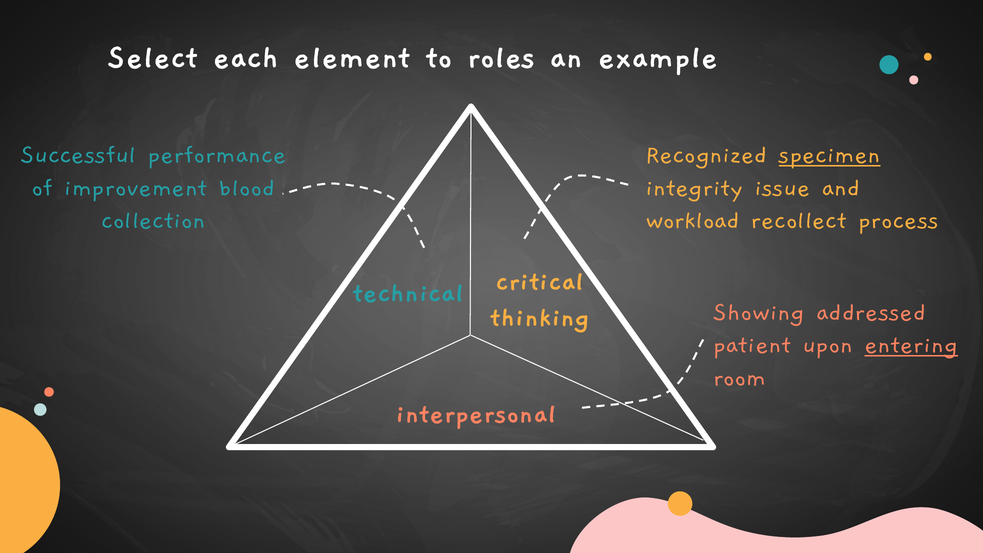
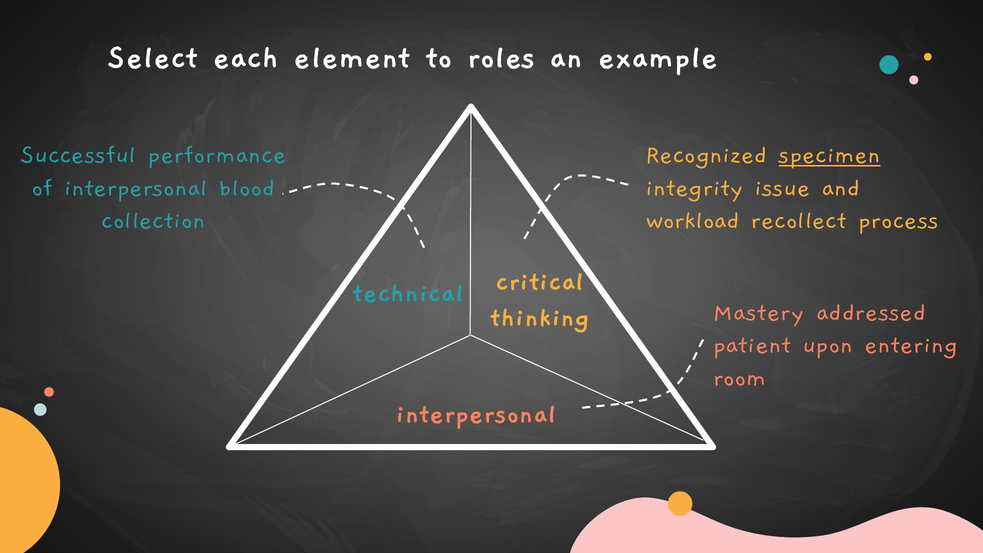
of improvement: improvement -> interpersonal (136, 187)
Showing: Showing -> Mastery (759, 311)
entering underline: present -> none (911, 344)
